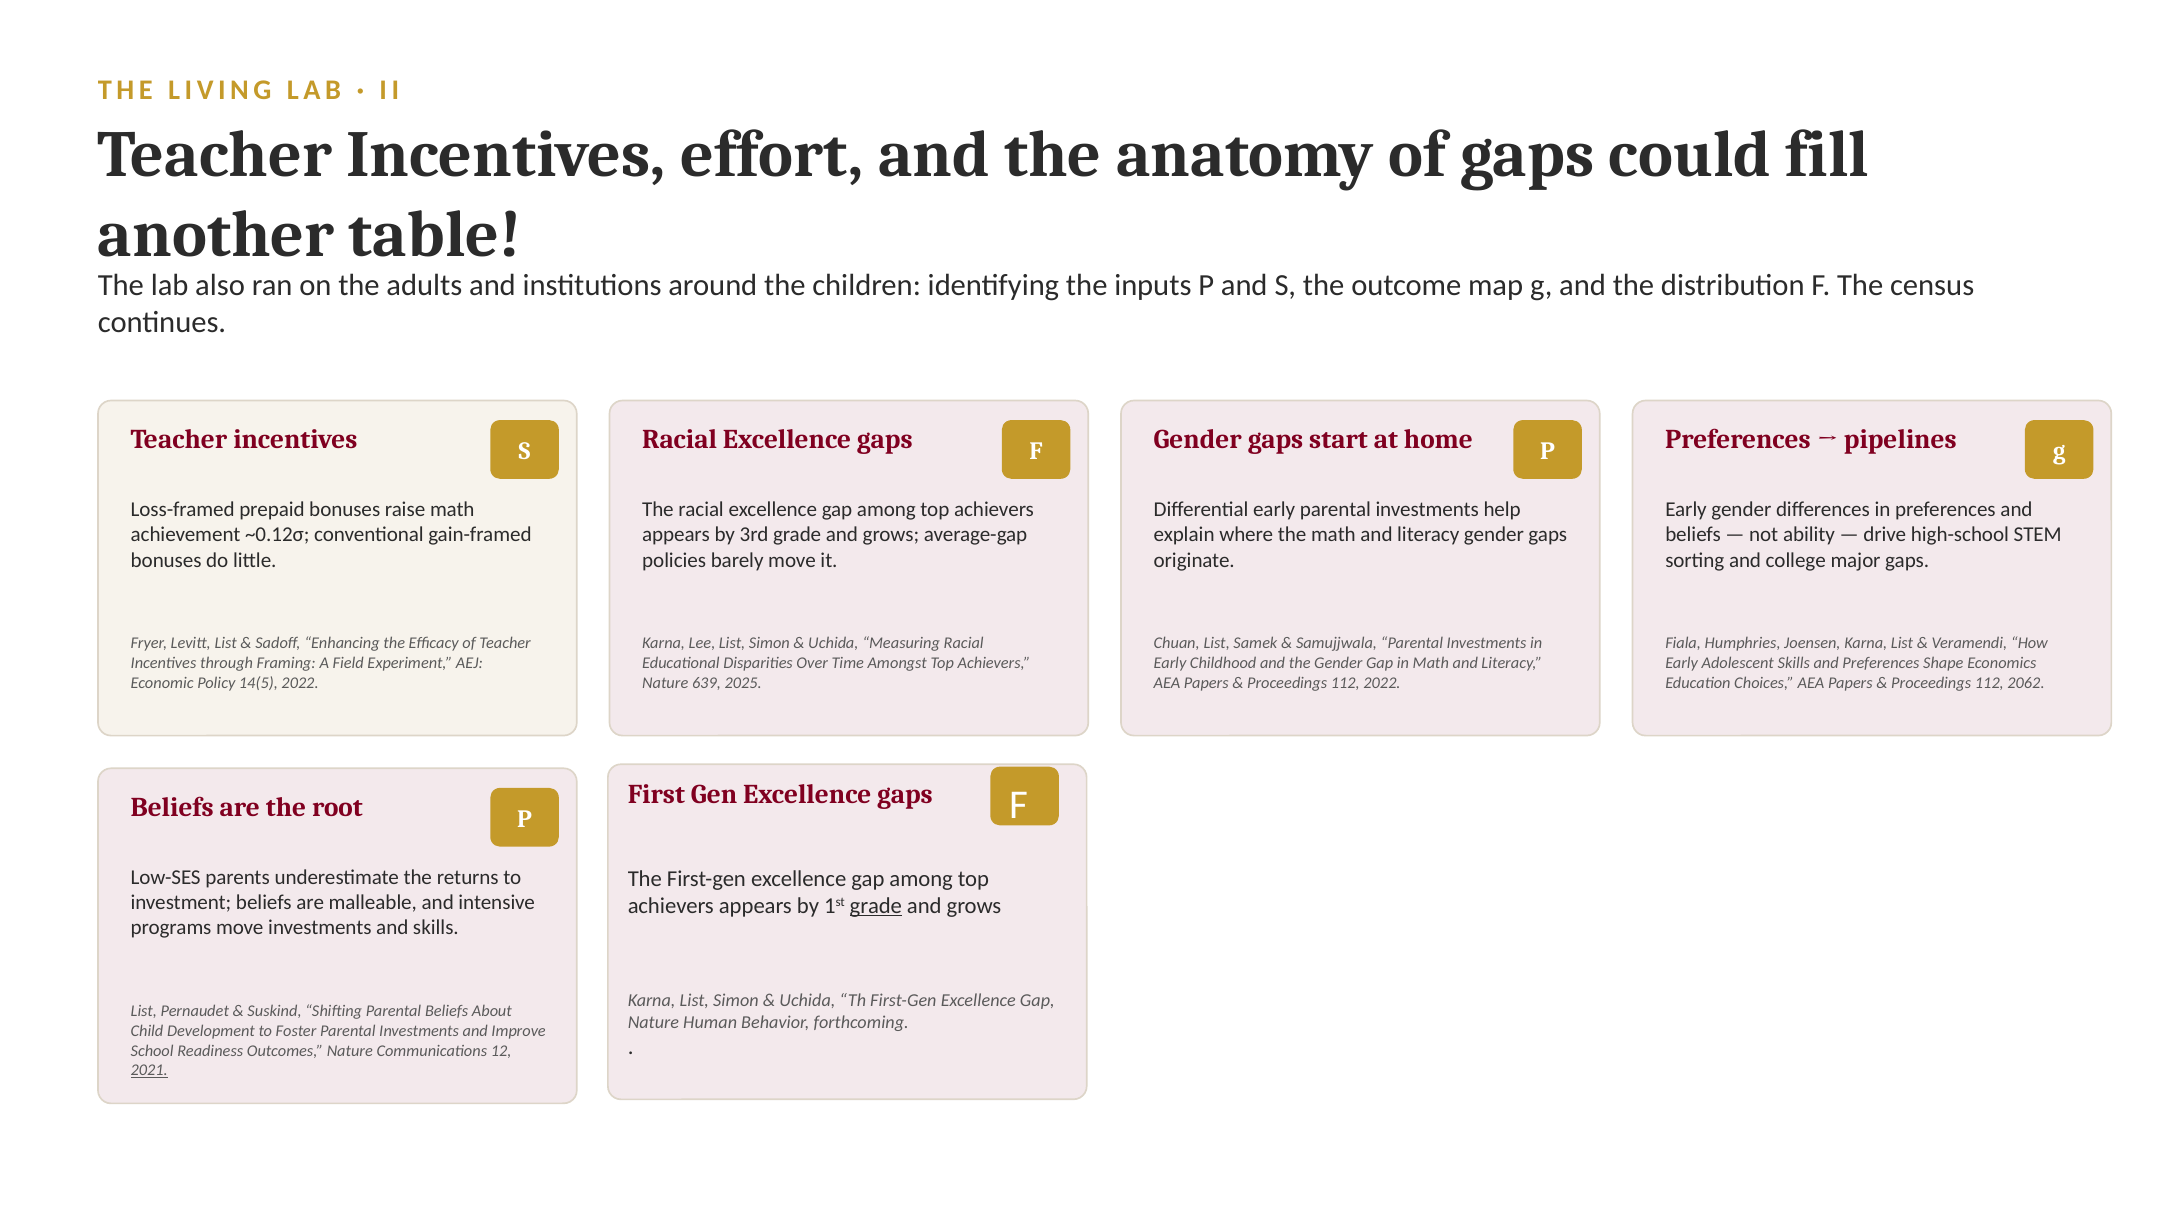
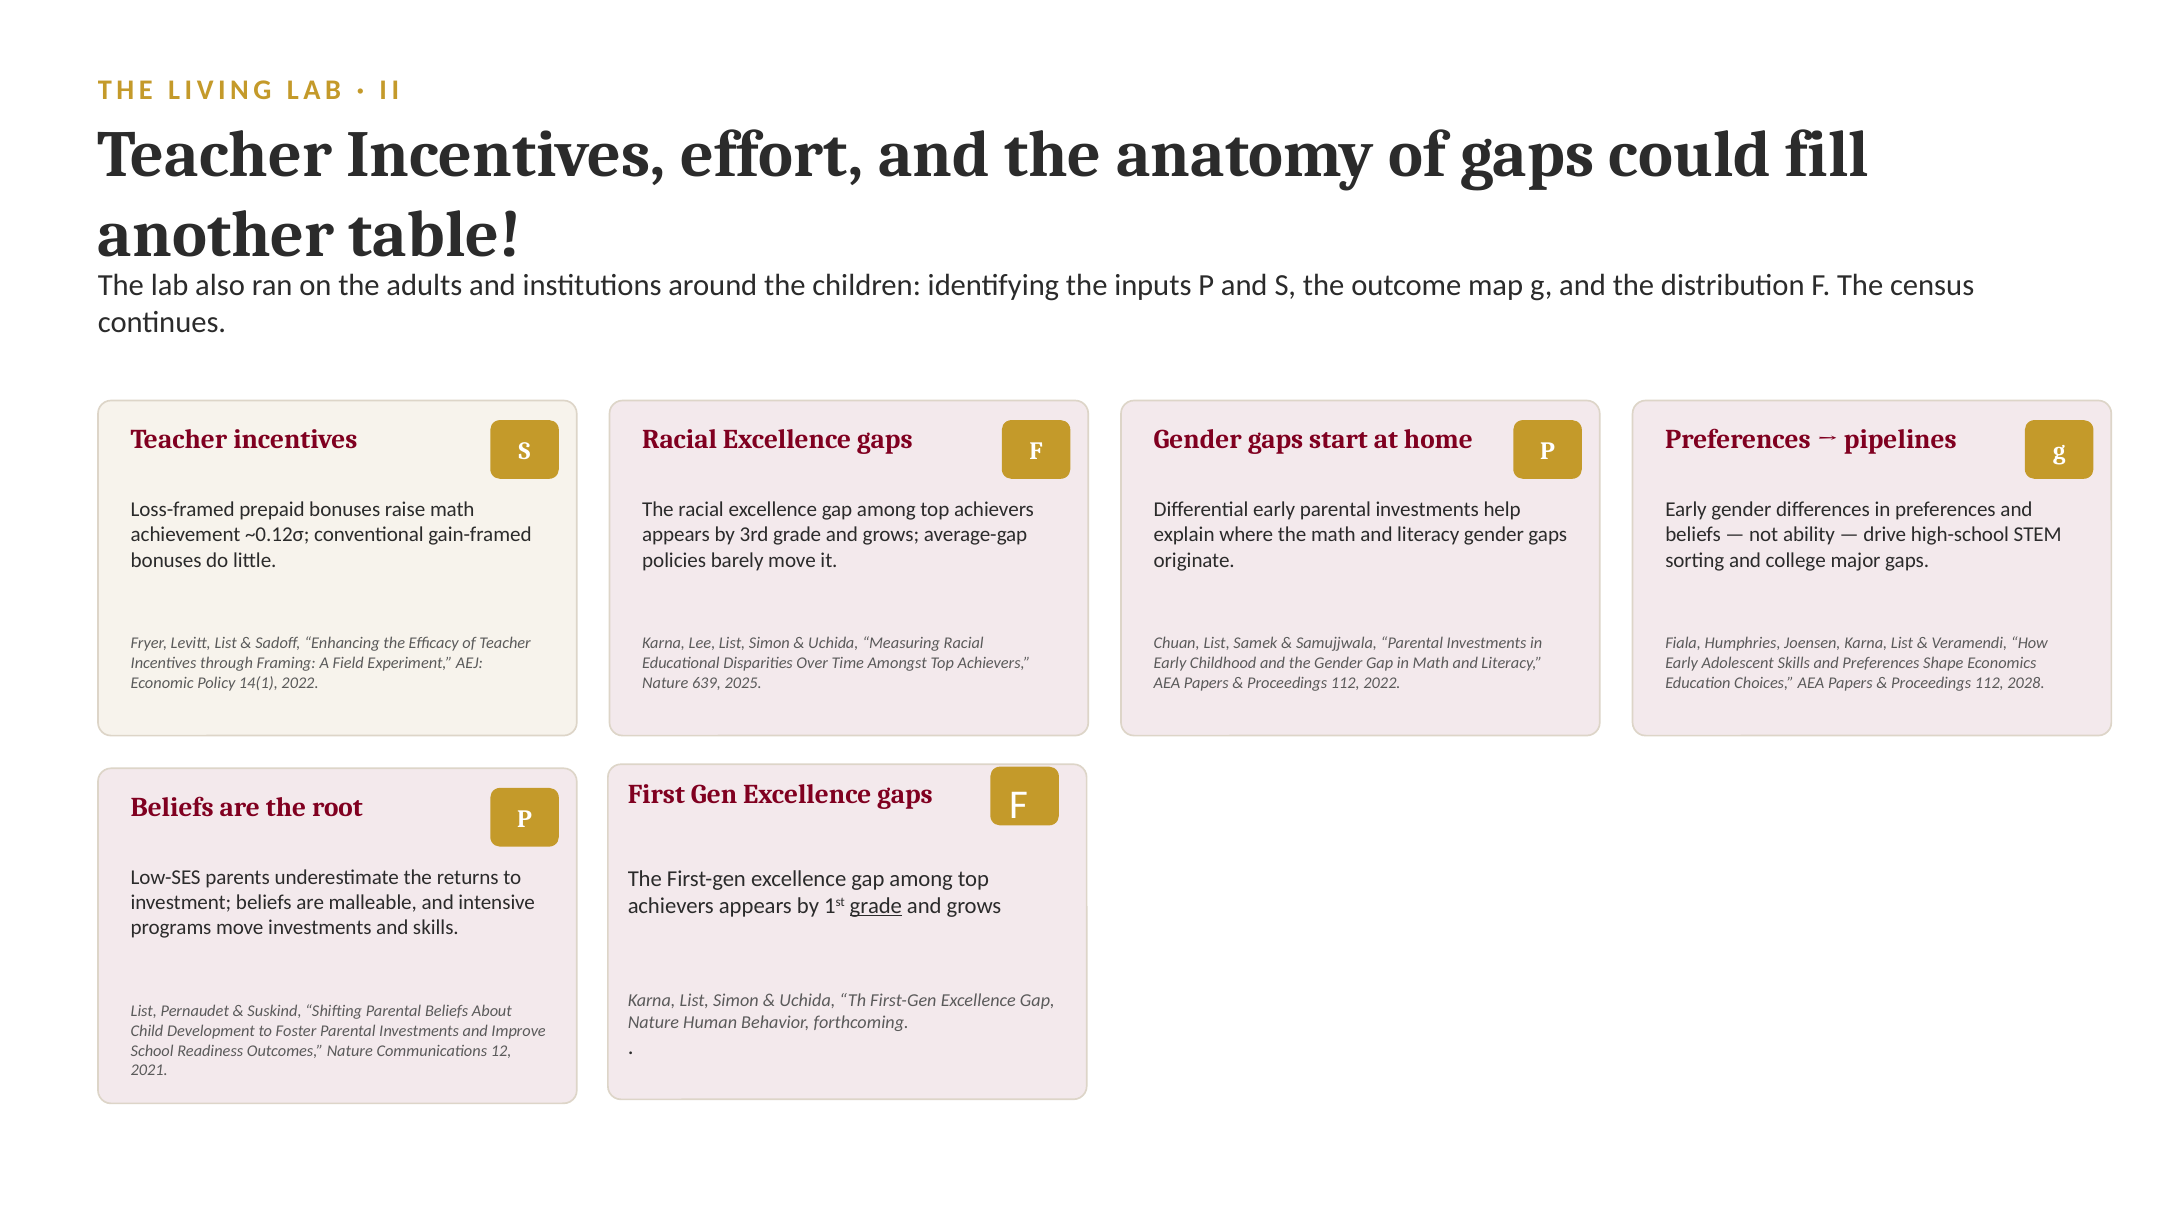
14(5: 14(5 -> 14(1 (258, 683)
2062: 2062 -> 2028 (2026, 683)
2021 underline: present -> none (149, 1070)
